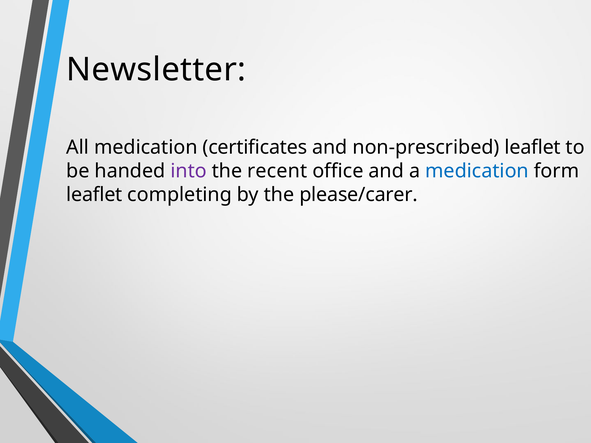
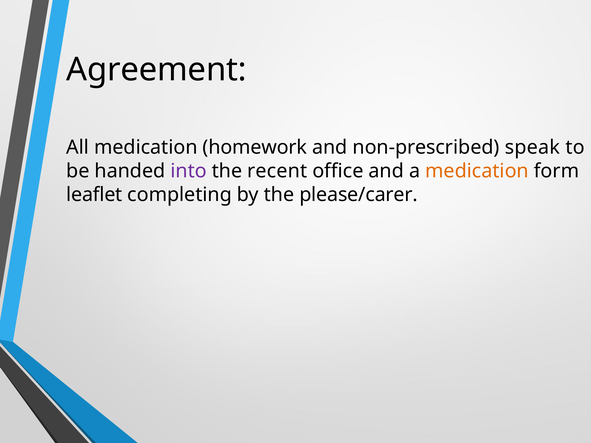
Newsletter: Newsletter -> Agreement (156, 70)
certificates: certificates -> homework (255, 148)
non-prescribed leaflet: leaflet -> speak (532, 148)
medication colour: blue -> orange (477, 171)
